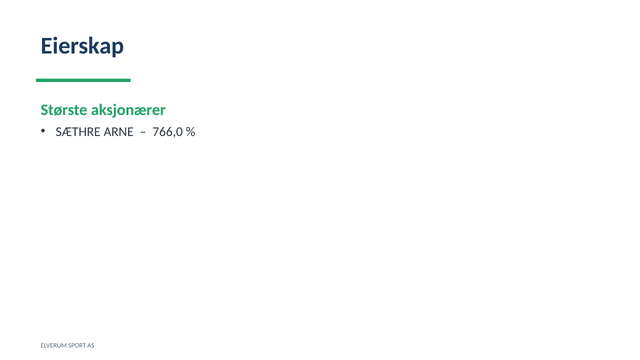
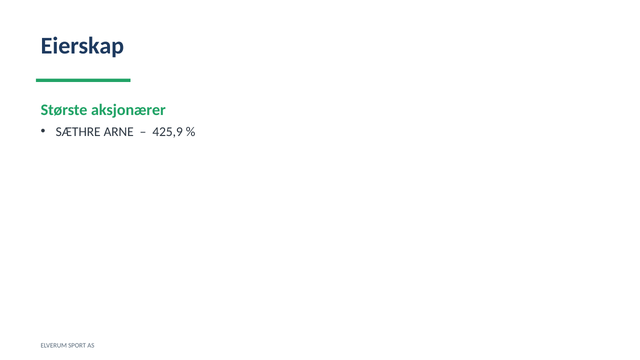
766,0: 766,0 -> 425,9 (168, 132)
